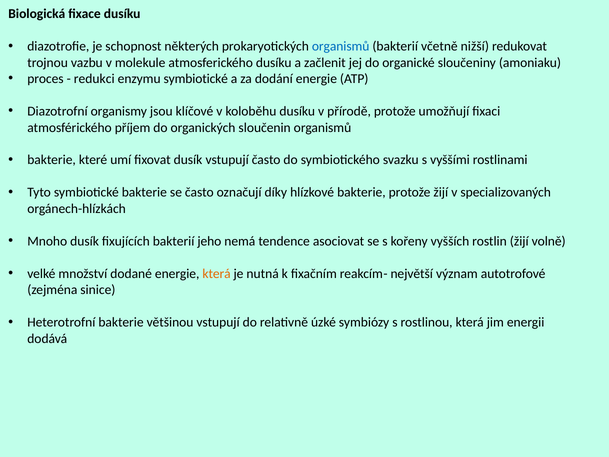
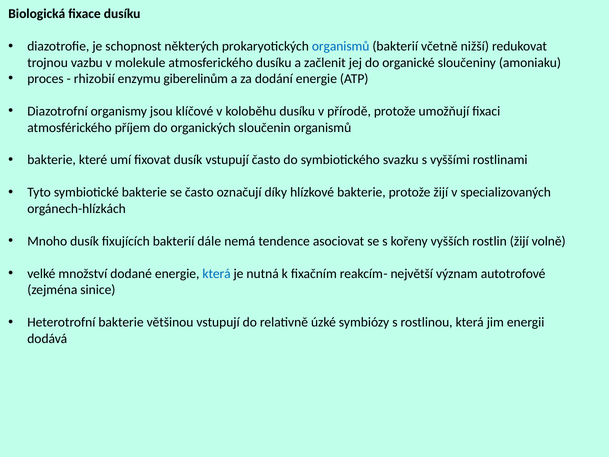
redukci: redukci -> rhizobií (94, 79)
enzymu symbiotické: symbiotické -> giberelinům (196, 79)
jeho: jeho -> dále (209, 241)
která colour: orange -> blue (217, 274)
